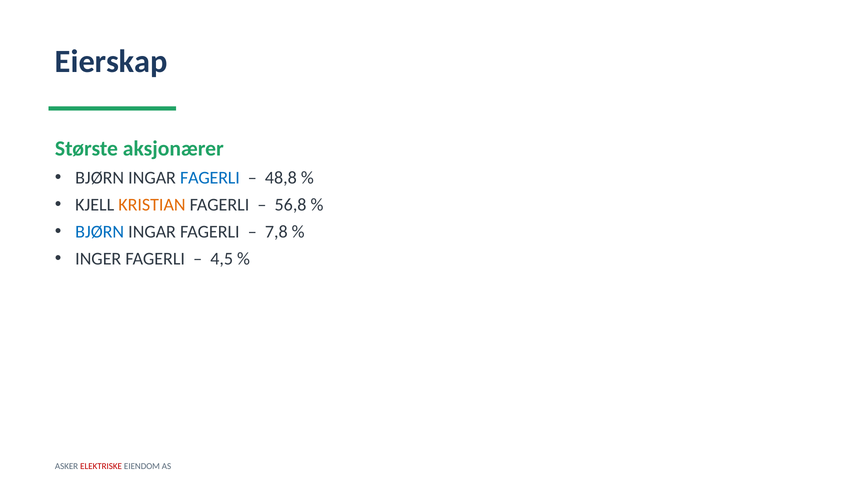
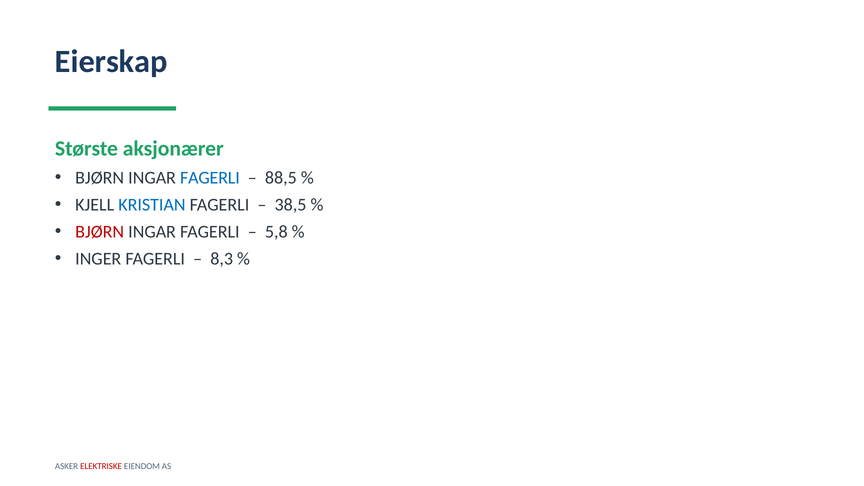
48,8: 48,8 -> 88,5 (281, 178)
KRISTIAN colour: orange -> blue (152, 205)
56,8: 56,8 -> 38,5 (291, 205)
BJØRN colour: blue -> red (100, 232)
7,8: 7,8 -> 5,8 (276, 232)
4,5: 4,5 -> 8,3 (222, 259)
